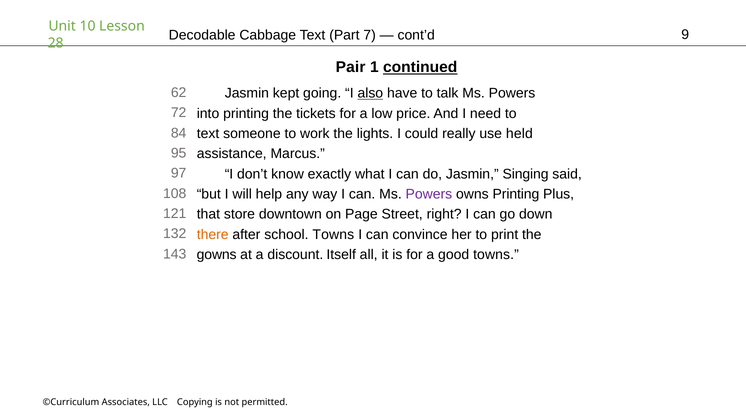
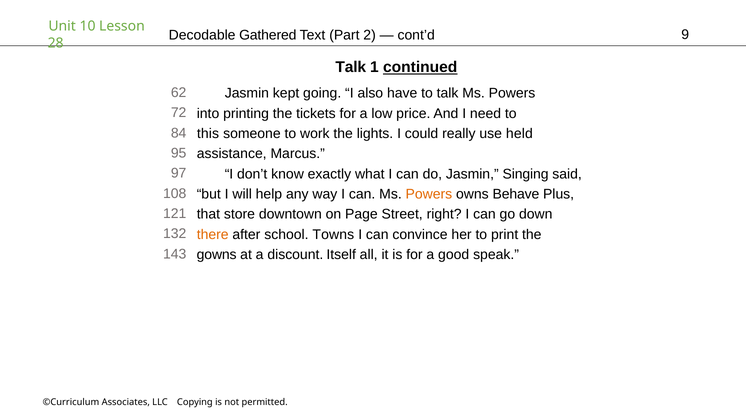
Cabbage: Cabbage -> Gathered (268, 35)
7: 7 -> 2 (370, 35)
Pair: Pair -> Talk (351, 67)
also underline: present -> none (370, 93)
text: text -> this (208, 134)
Powers colour: purple -> orange (429, 194)
owns Printing: Printing -> Behave (516, 194)
good towns: towns -> speak (496, 255)
